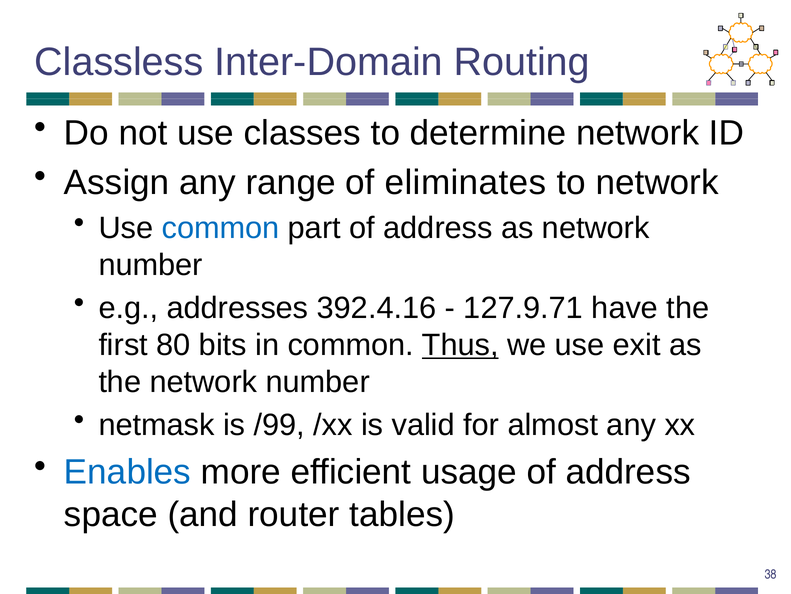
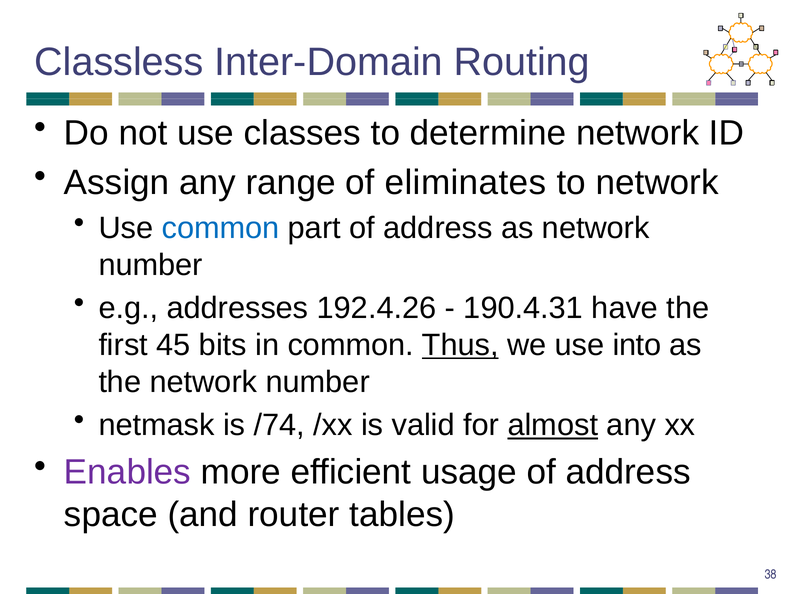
392.4.16: 392.4.16 -> 192.4.26 (377, 308)
127.9.71: 127.9.71 -> 190.4.31 (523, 308)
80: 80 -> 45 (174, 345)
exit: exit -> into (637, 345)
/99: /99 -> /74 (279, 425)
almost underline: none -> present (553, 425)
Enables colour: blue -> purple (127, 472)
